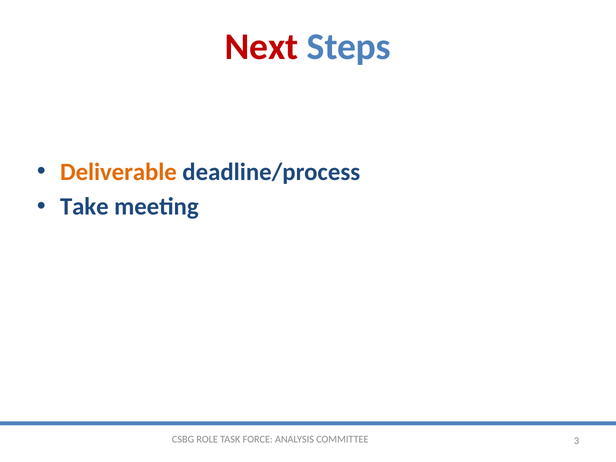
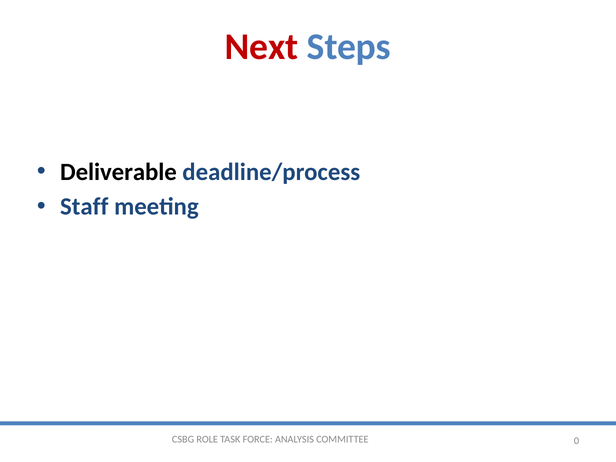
Deliverable colour: orange -> black (118, 172)
Take: Take -> Staff (84, 207)
3: 3 -> 0 (576, 441)
